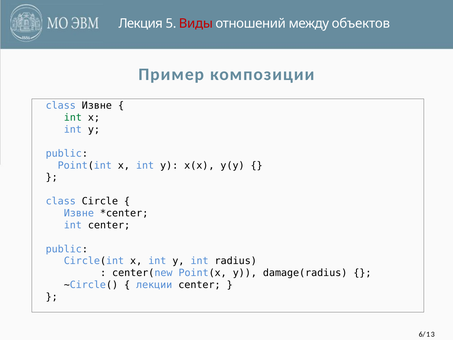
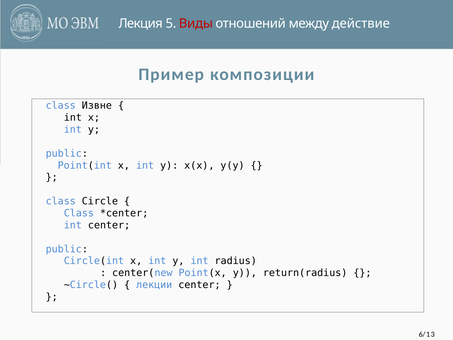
объектов: объектов -> действие (361, 23)
int colour: green -> black (73, 118)
Извне: Извне -> Class (79, 213)
damage(radius: damage(radius -> return(radius (305, 273)
